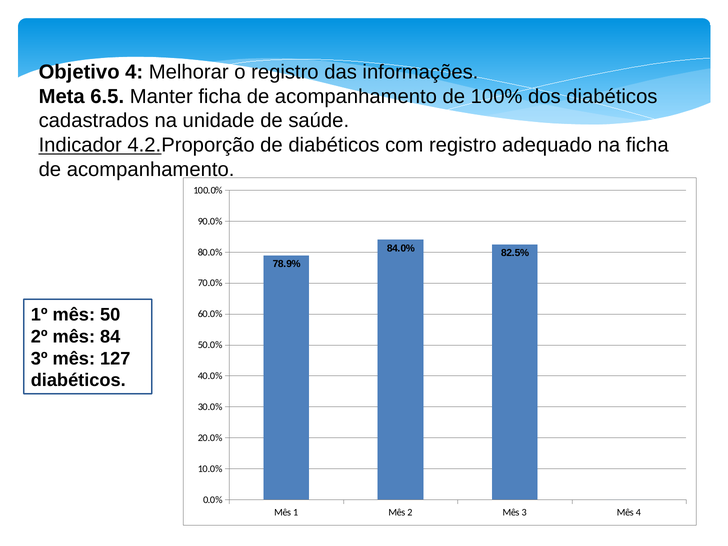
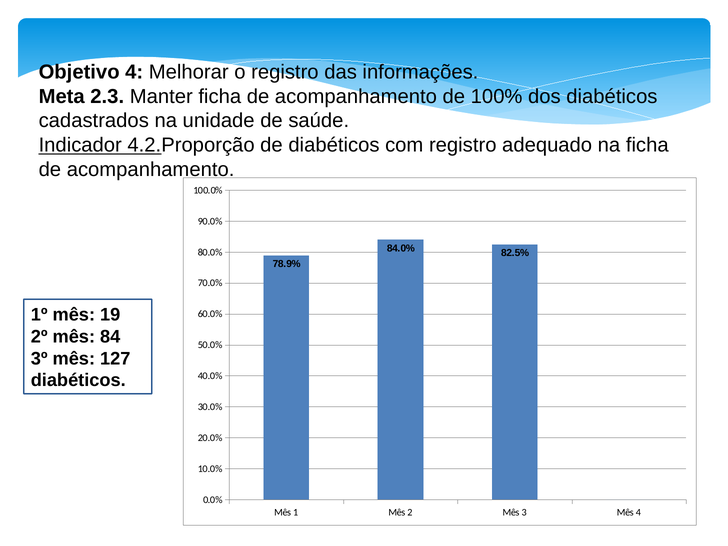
6.5: 6.5 -> 2.3 (107, 97)
50: 50 -> 19 (110, 315)
